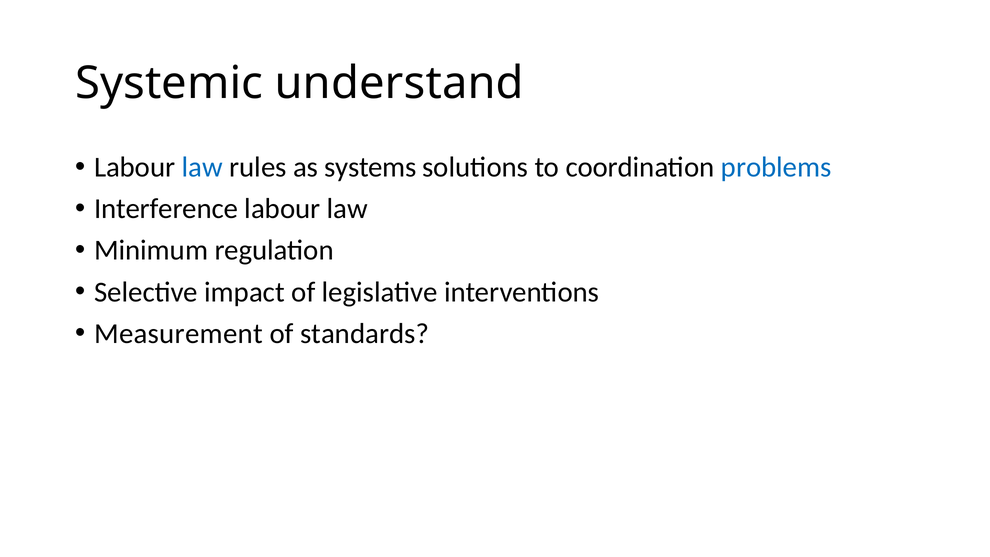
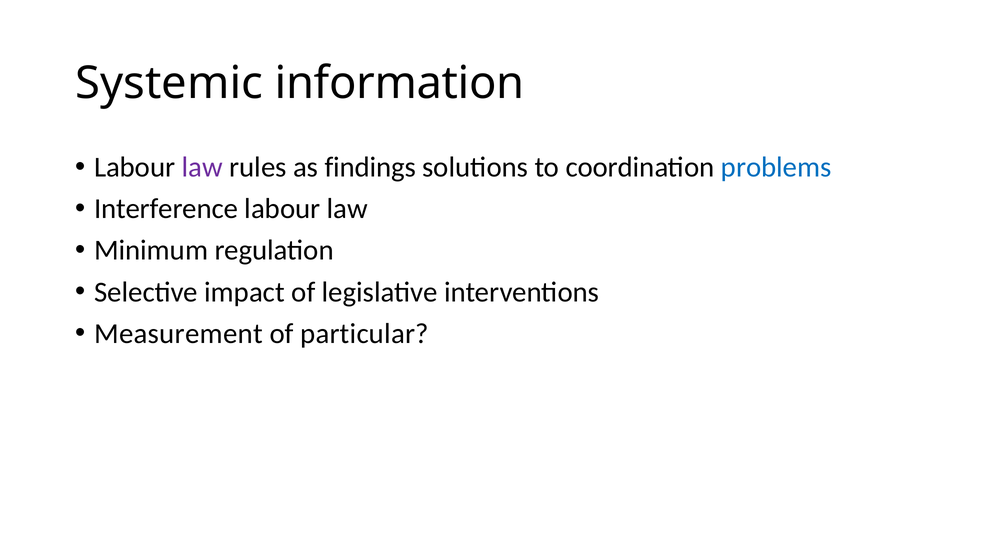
understand: understand -> information (400, 83)
law colour: blue -> purple (202, 167)
systems: systems -> findings (370, 167)
standards: standards -> particular (364, 333)
